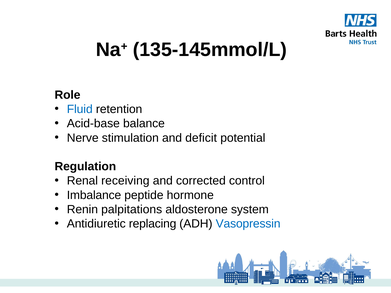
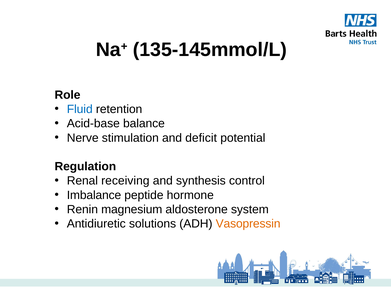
corrected: corrected -> synthesis (201, 181)
palpitations: palpitations -> magnesium (132, 210)
replacing: replacing -> solutions (153, 224)
Vasopressin colour: blue -> orange (248, 224)
